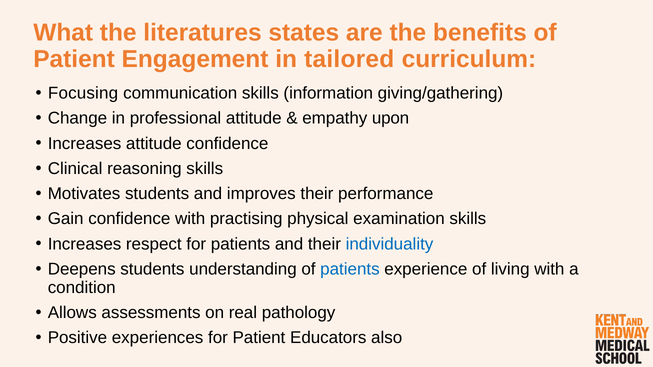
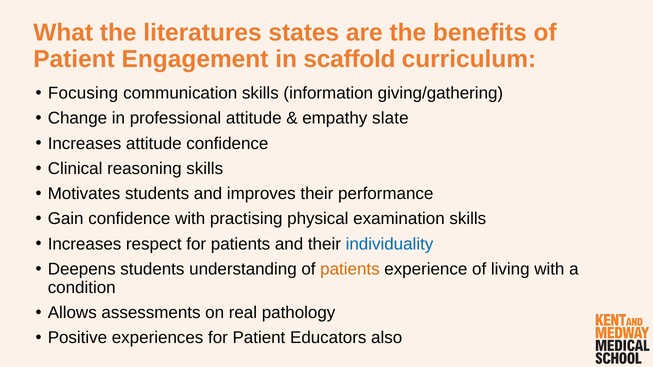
tailored: tailored -> scaffold (349, 59)
upon: upon -> slate (390, 118)
patients colour: blue -> orange (350, 269)
